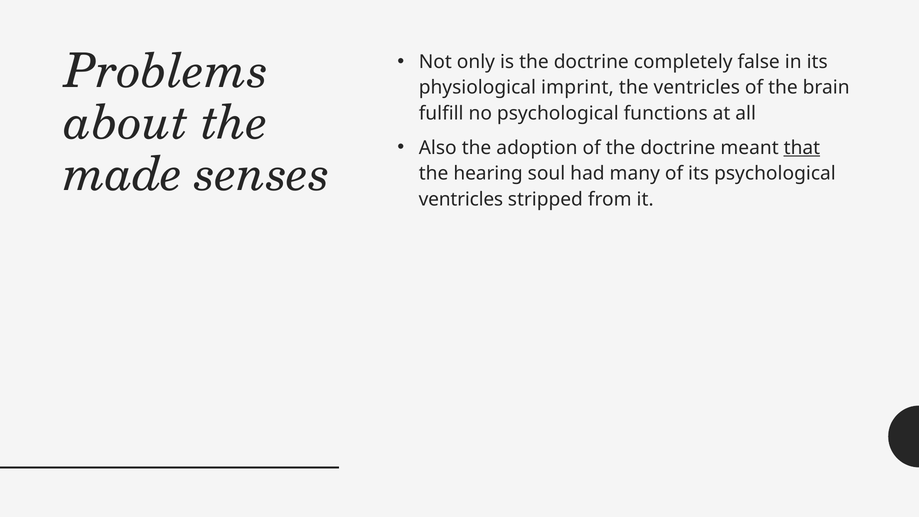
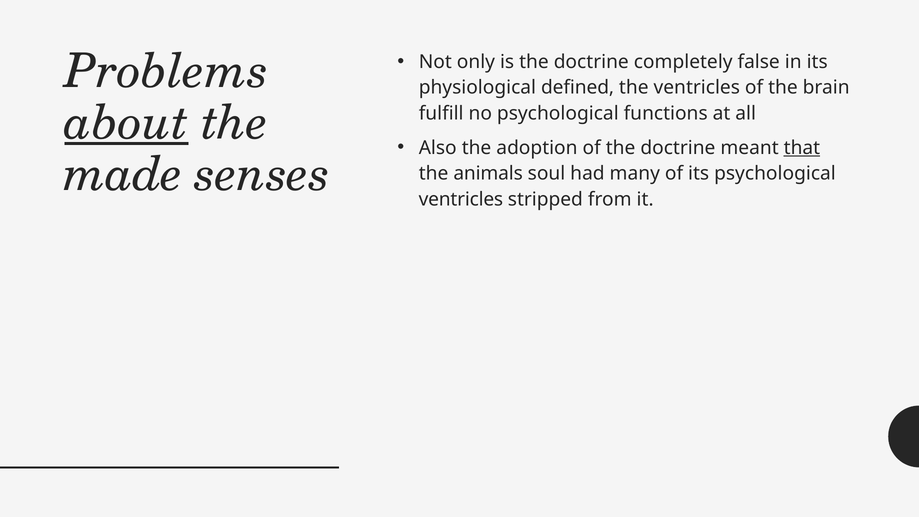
imprint: imprint -> defined (578, 88)
about underline: none -> present (126, 123)
hearing: hearing -> animals (488, 173)
